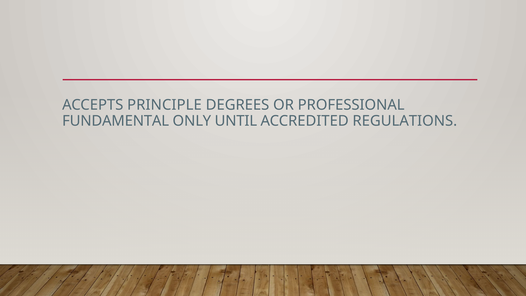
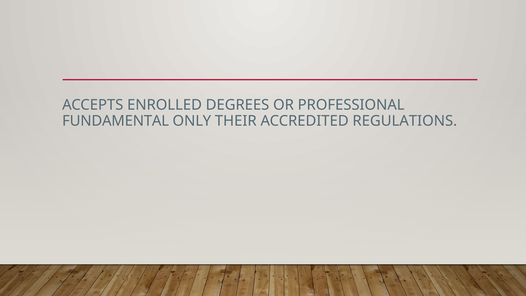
PRINCIPLE: PRINCIPLE -> ENROLLED (165, 105)
UNTIL: UNTIL -> THEIR (236, 121)
